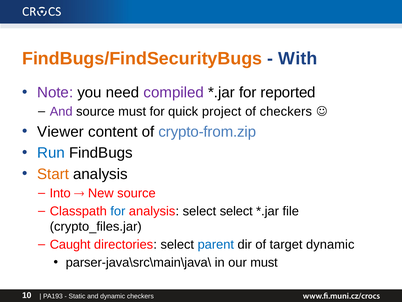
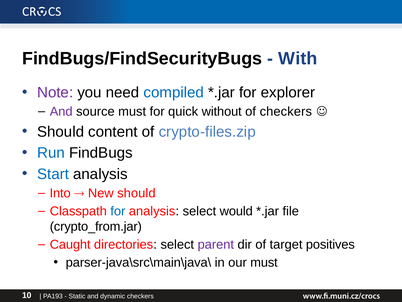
FindBugs/FindSecurityBugs colour: orange -> black (142, 59)
compiled colour: purple -> blue (174, 92)
reported: reported -> explorer (288, 92)
project: project -> without (222, 112)
Viewer: Viewer -> Should (61, 131)
crypto-from.zip: crypto-from.zip -> crypto-files.zip (207, 131)
Start colour: orange -> blue (53, 174)
New source: source -> should (136, 193)
select select: select -> would (236, 211)
crypto_files.jar: crypto_files.jar -> crypto_from.jar (96, 226)
parent colour: blue -> purple (216, 244)
target dynamic: dynamic -> positives (330, 244)
